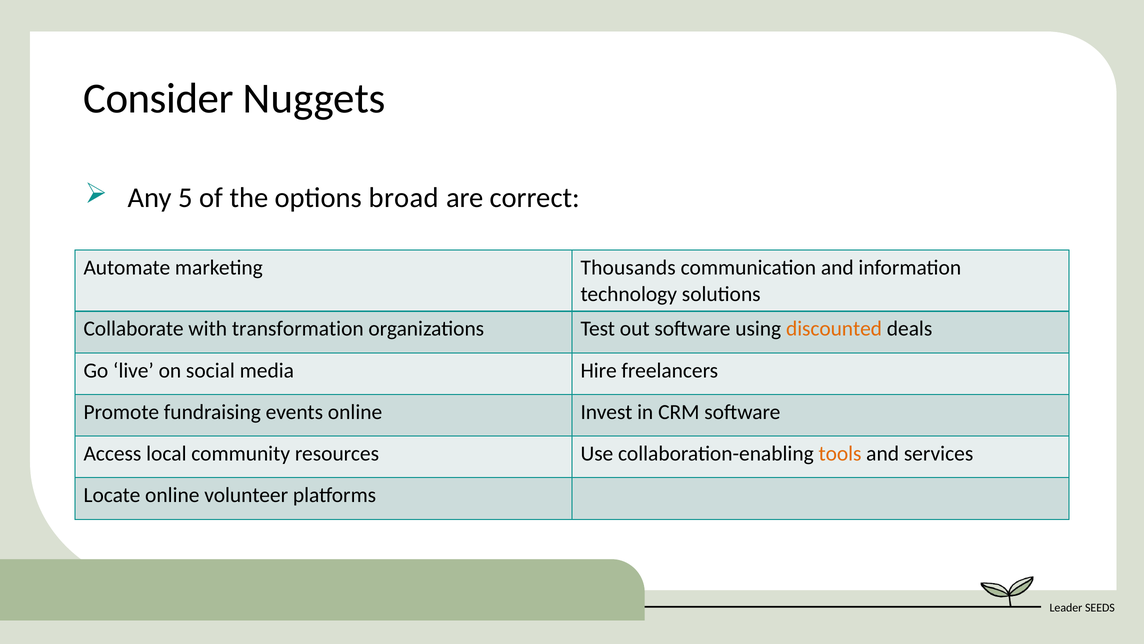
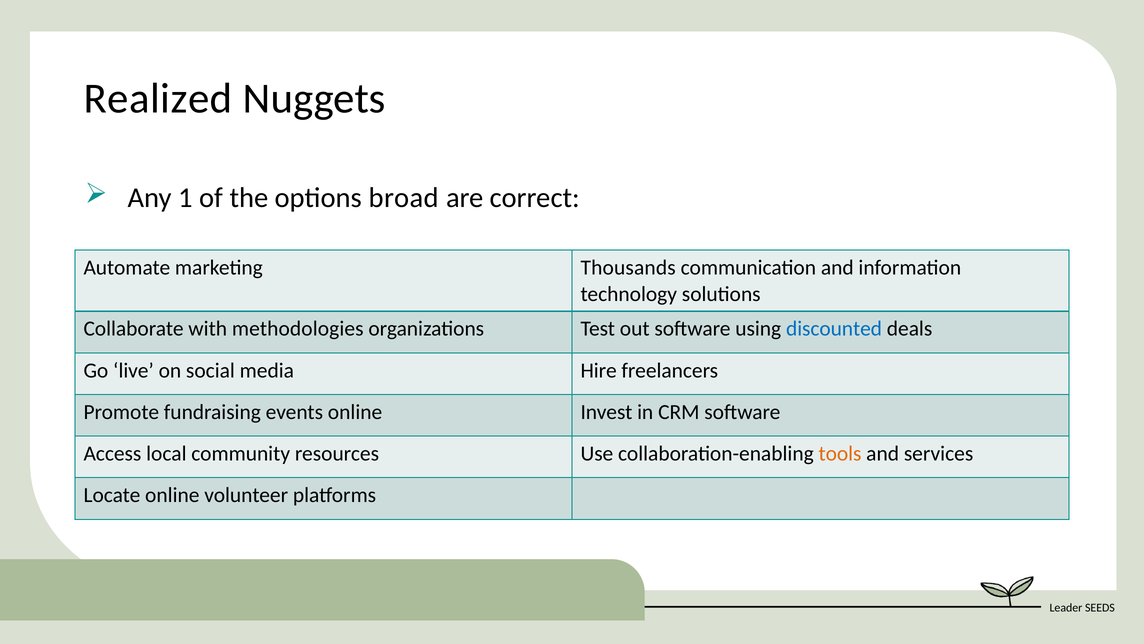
Consider: Consider -> Realized (158, 99)
5: 5 -> 1 (185, 198)
transformation: transformation -> methodologies (298, 329)
discounted colour: orange -> blue (834, 329)
